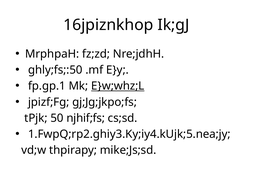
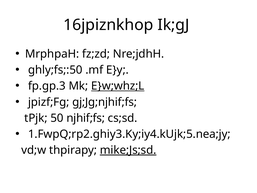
fp.gp.1: fp.gp.1 -> fp.gp.3 (47, 86)
gj;Jg;jkpo;fs: gj;Jg;jkpo;fs -> gj;Jg;njhif;fs (105, 102)
mike;Js;sd underline: none -> present (128, 150)
